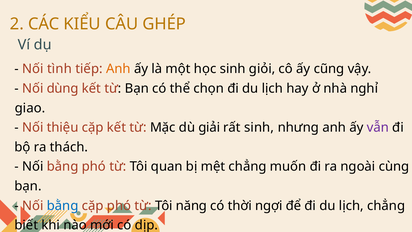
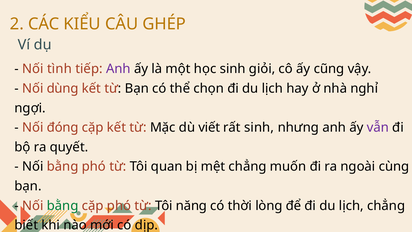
Anh colour: orange -> purple (118, 69)
giao: giao -> ngợi (30, 108)
thiệu: thiệu -> đóng (63, 127)
giải: giải -> viết (209, 127)
thách: thách -> quyết (69, 147)
bằng colour: blue -> green (63, 206)
ngợi: ngợi -> lòng (269, 206)
